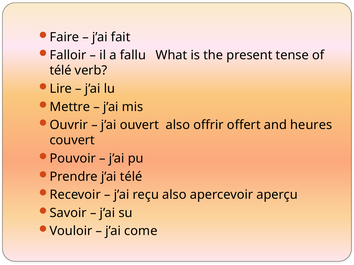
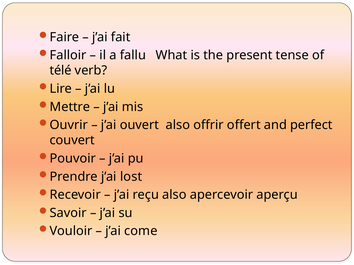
heures: heures -> perfect (311, 125)
j’ai télé: télé -> lost (131, 177)
